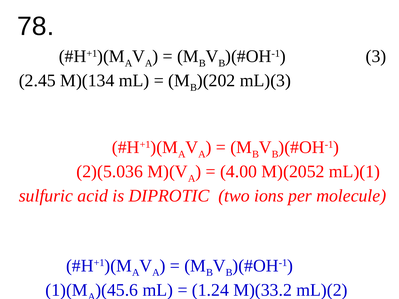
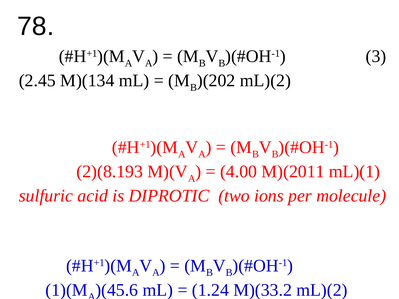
mL)(3: mL)(3 -> mL)(2 (265, 81)
2)(5.036: 2)(5.036 -> 2)(8.193 (110, 172)
M)(2052: M)(2052 -> M)(2011 (293, 172)
